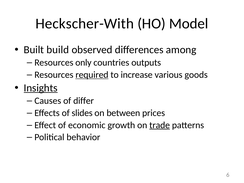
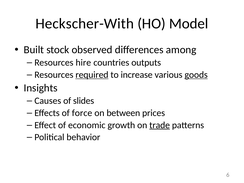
build: build -> stock (58, 50)
only: only -> hire (83, 63)
goods underline: none -> present (196, 75)
Insights underline: present -> none (41, 88)
differ: differ -> slides (84, 101)
slides: slides -> force (82, 113)
